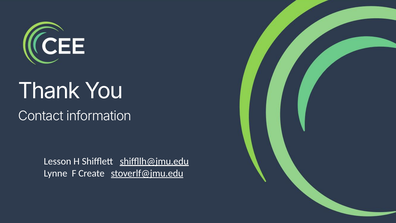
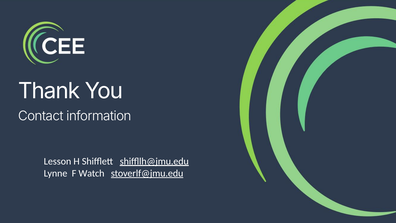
Create: Create -> Watch (91, 173)
